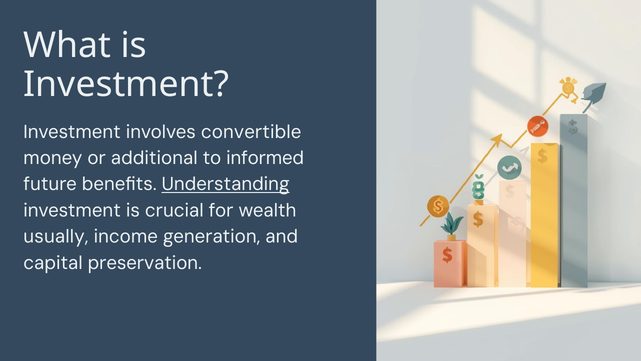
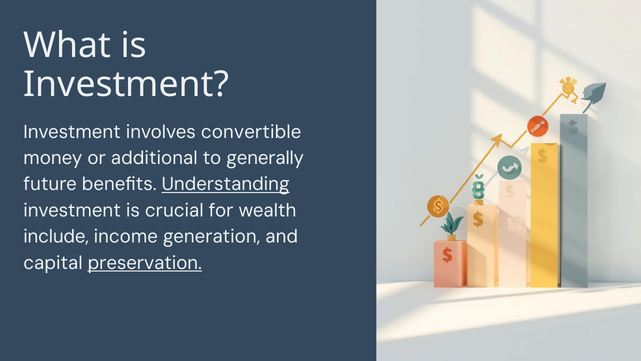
informed: informed -> generally (265, 158)
usually: usually -> include (56, 236)
preservation underline: none -> present (145, 263)
